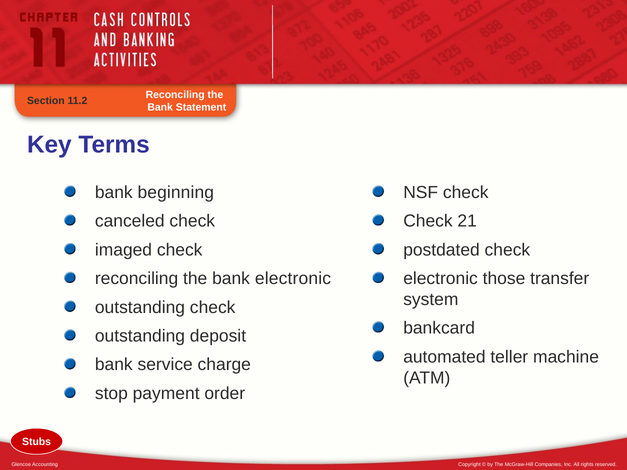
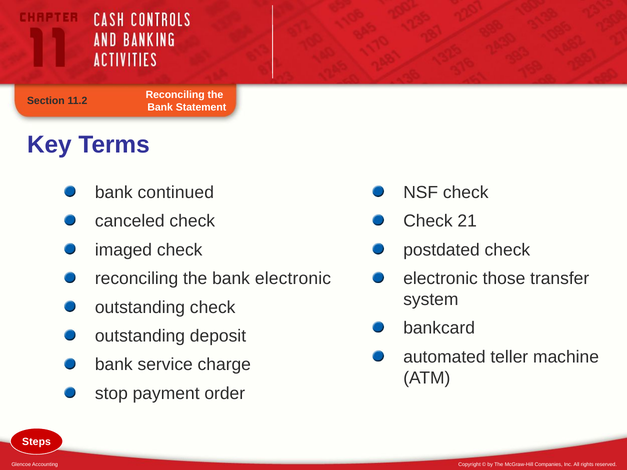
beginning: beginning -> continued (176, 192)
Stubs: Stubs -> Steps (37, 442)
